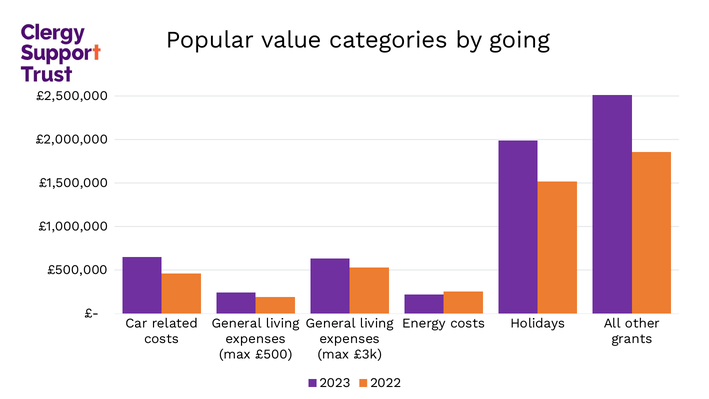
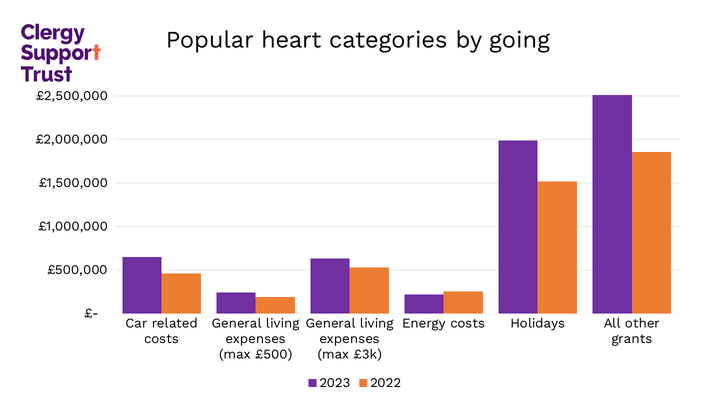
value: value -> heart (291, 40)
